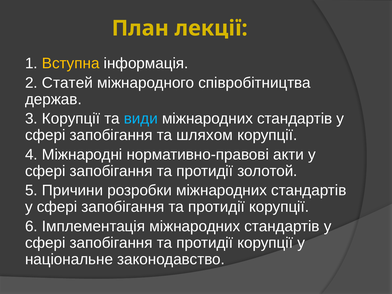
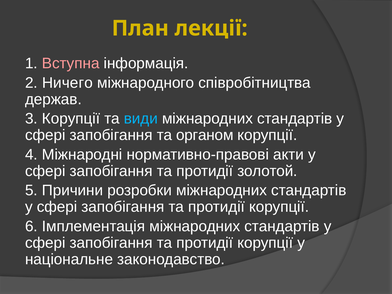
Вступна colour: yellow -> pink (71, 63)
Статей: Статей -> Ничего (67, 83)
шляхом: шляхом -> органом (205, 135)
